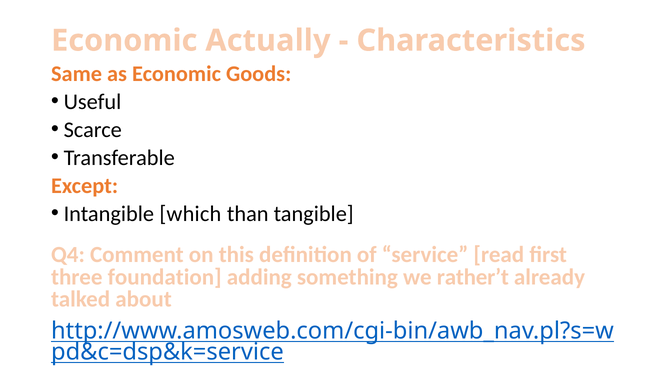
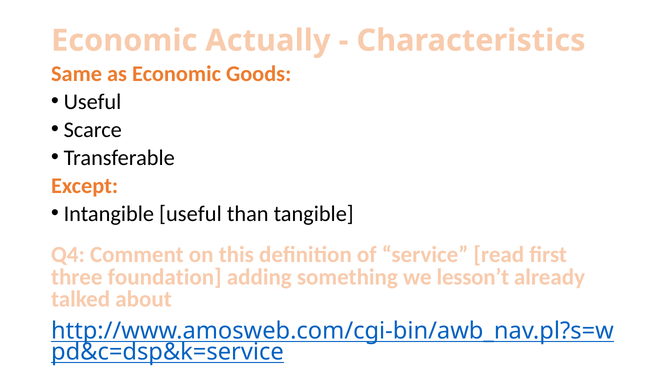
Intangible which: which -> useful (190, 214)
rather’t: rather’t -> lesson’t (473, 277)
